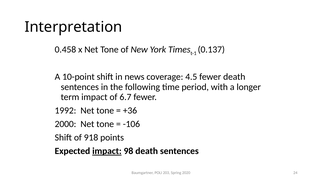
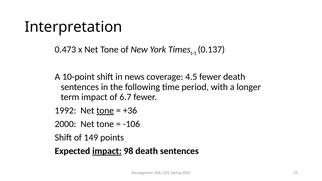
0.458: 0.458 -> 0.473 (65, 50)
tone underline: none -> present (105, 111)
918: 918 -> 149 (91, 138)
